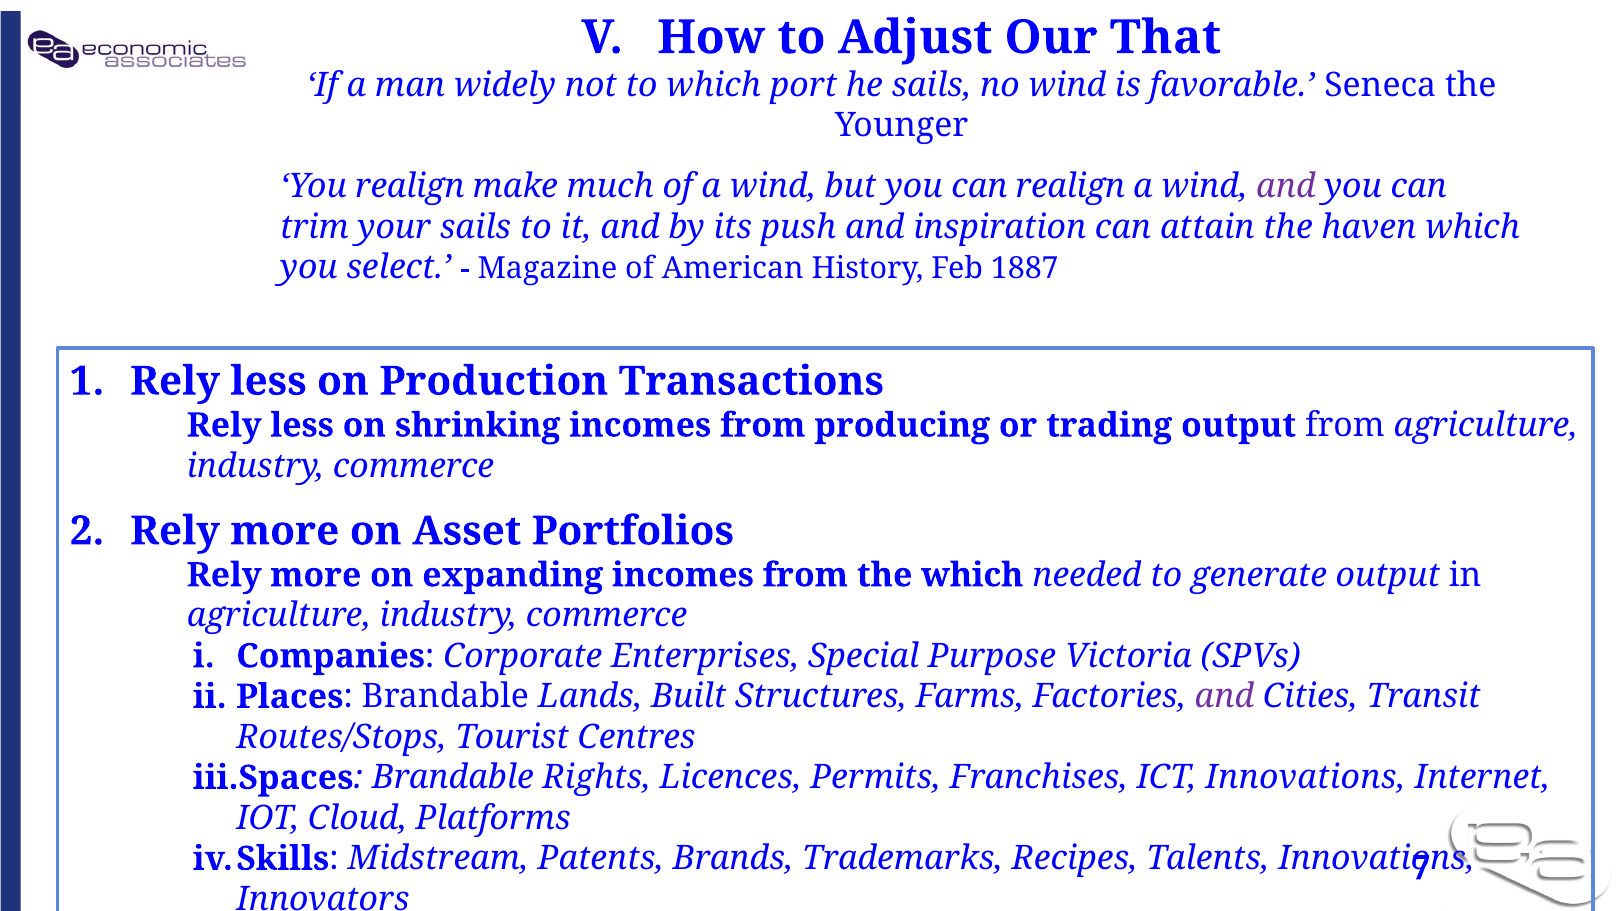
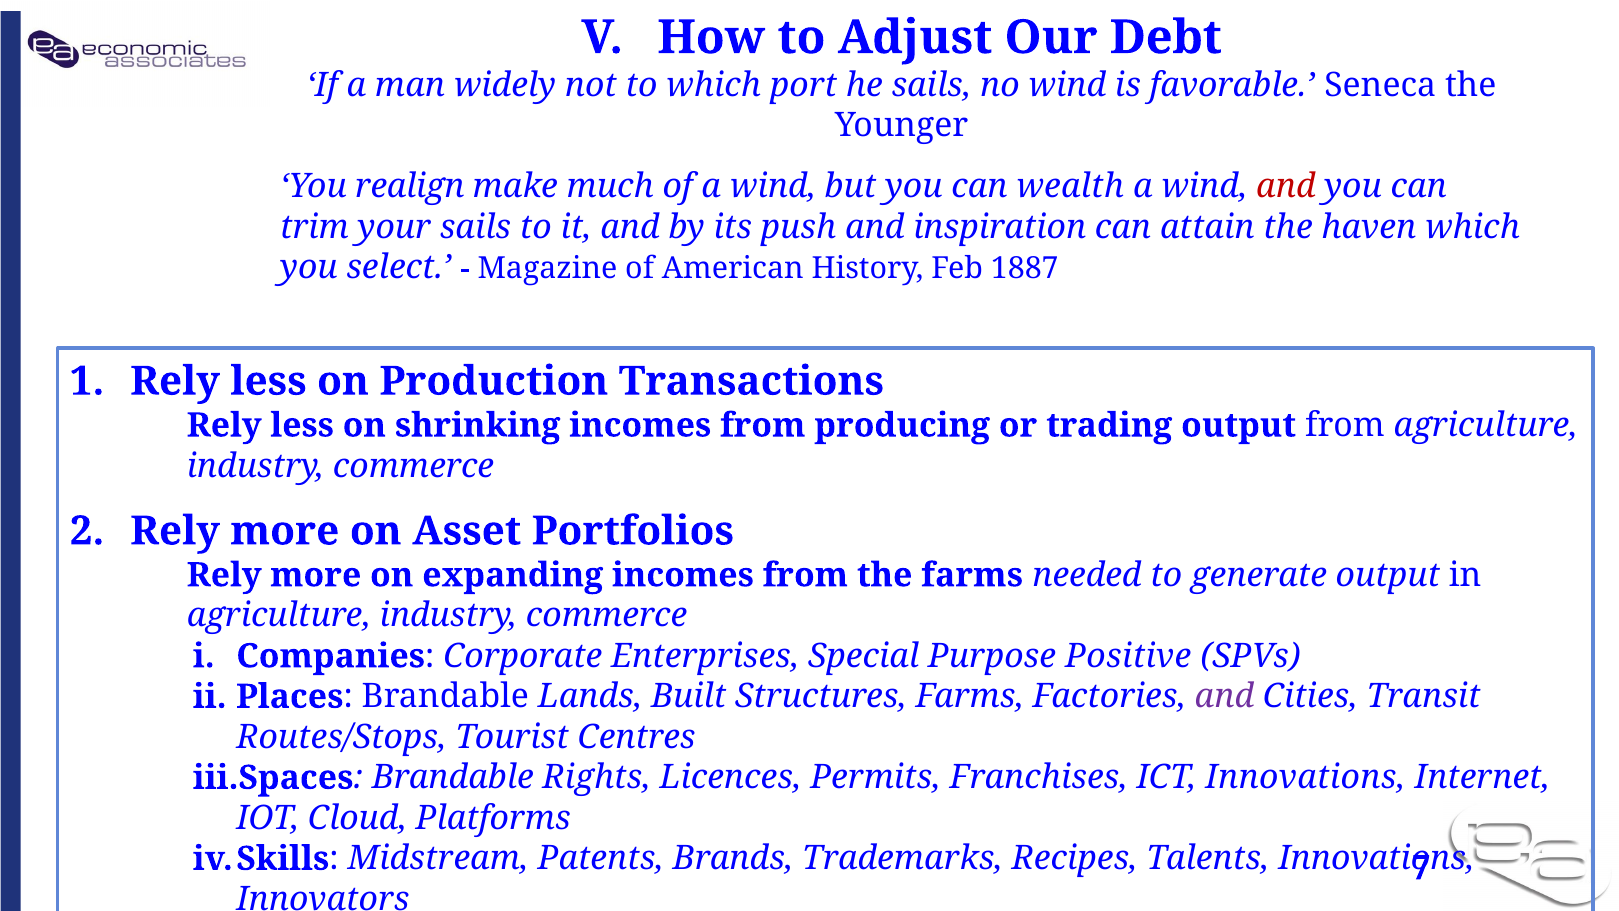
That: That -> Debt (1166, 38)
can realign: realign -> wealth (1070, 186)
and colour: purple -> red (1286, 186)
the which: which -> farms (972, 575)
Victoria: Victoria -> Positive (1128, 656)
